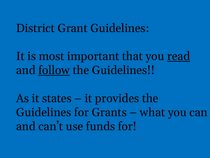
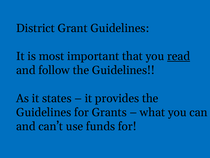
follow underline: present -> none (54, 70)
